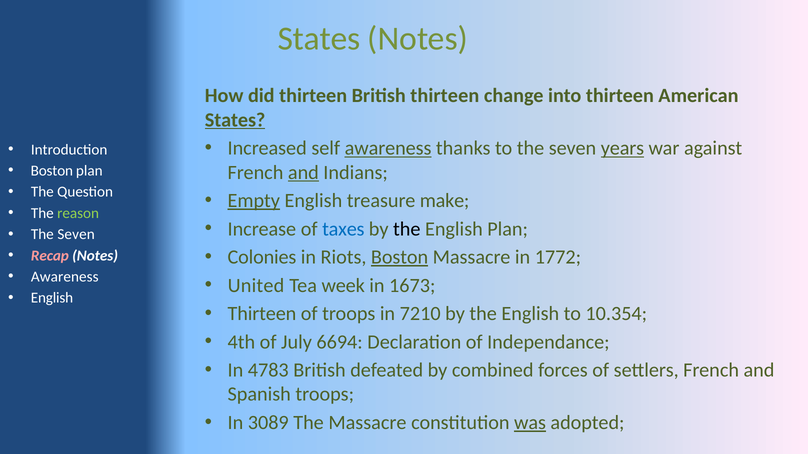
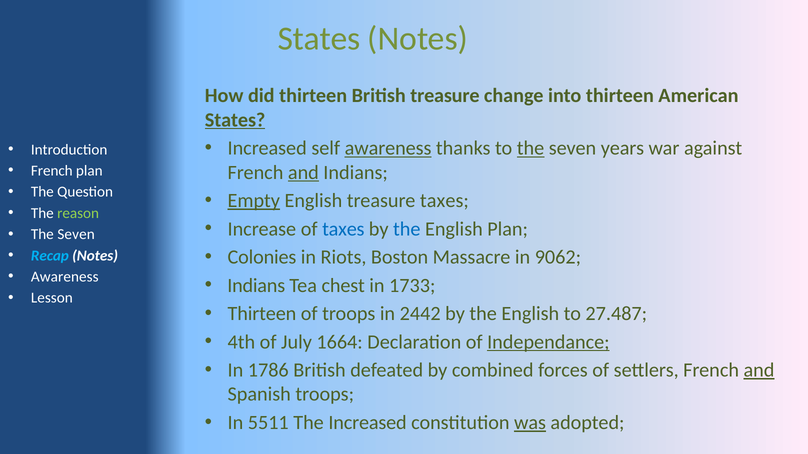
British thirteen: thirteen -> treasure (445, 96)
the underline: none -> present (531, 148)
years underline: present -> none (622, 148)
Boston: Boston -> French (52, 171)
treasure make: make -> taxes (444, 201)
the colour: black -> blue (407, 229)
Boston underline: present -> none (400, 257)
1772: 1772 -> 9062 (558, 257)
Recap colour: pink -> light blue (50, 256)
United: United -> Indians (256, 286)
week: week -> chest (343, 286)
1673: 1673 -> 1733 (412, 286)
English: English -> Lesson (52, 298)
7210: 7210 -> 2442 (420, 314)
10.354: 10.354 -> 27.487 (616, 314)
6694: 6694 -> 1664 (340, 342)
Independance underline: none -> present (548, 342)
4783: 4783 -> 1786 (268, 371)
and underline: none -> present (759, 371)
3089: 3089 -> 5511 (268, 423)
The Massacre: Massacre -> Increased (368, 423)
